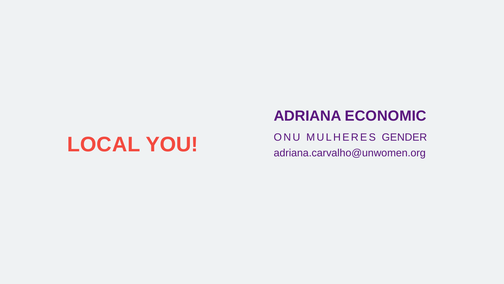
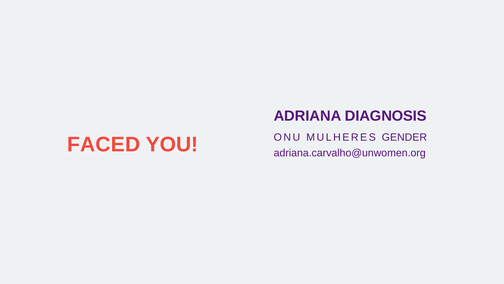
ECONOMIC: ECONOMIC -> DIAGNOSIS (386, 116)
LOCAL: LOCAL -> FACED (104, 144)
